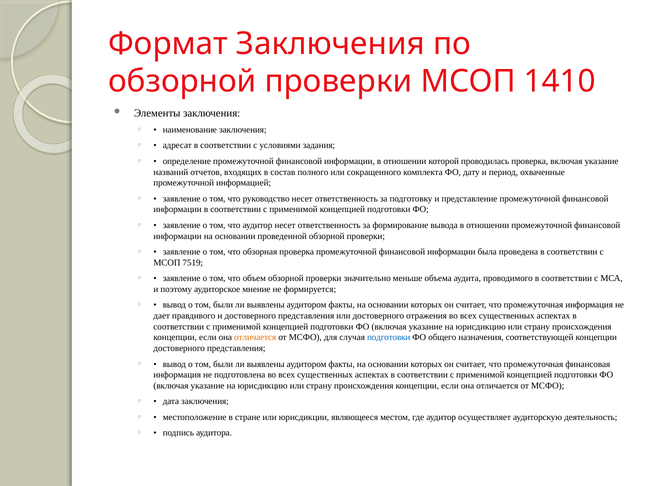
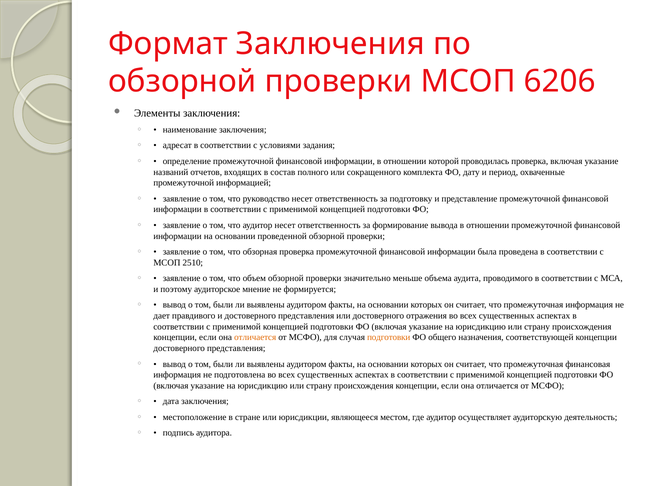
1410: 1410 -> 6206 (560, 82)
7519: 7519 -> 2510 (193, 263)
подготовки colour: blue -> orange (389, 337)
